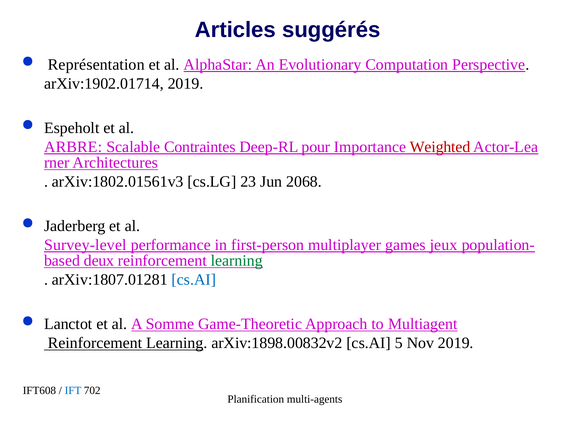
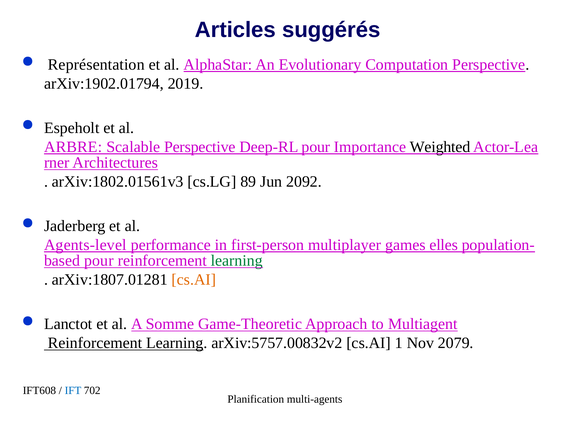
arXiv:1902.01714: arXiv:1902.01714 -> arXiv:1902.01794 (104, 84)
Scalable Contraintes: Contraintes -> Perspective (200, 147)
Weighted colour: red -> black (440, 147)
23: 23 -> 89 (248, 182)
2068: 2068 -> 2092 (304, 182)
Survey-level: Survey-level -> Agents-level (85, 245)
jeux: jeux -> elles (444, 245)
deux: deux -> pour (99, 261)
cs.AI colour: blue -> orange (194, 280)
arXiv:1898.00832v2: arXiv:1898.00832v2 -> arXiv:5757.00832v2 (277, 343)
5: 5 -> 1 (399, 343)
Nov 2019: 2019 -> 2079 (456, 343)
